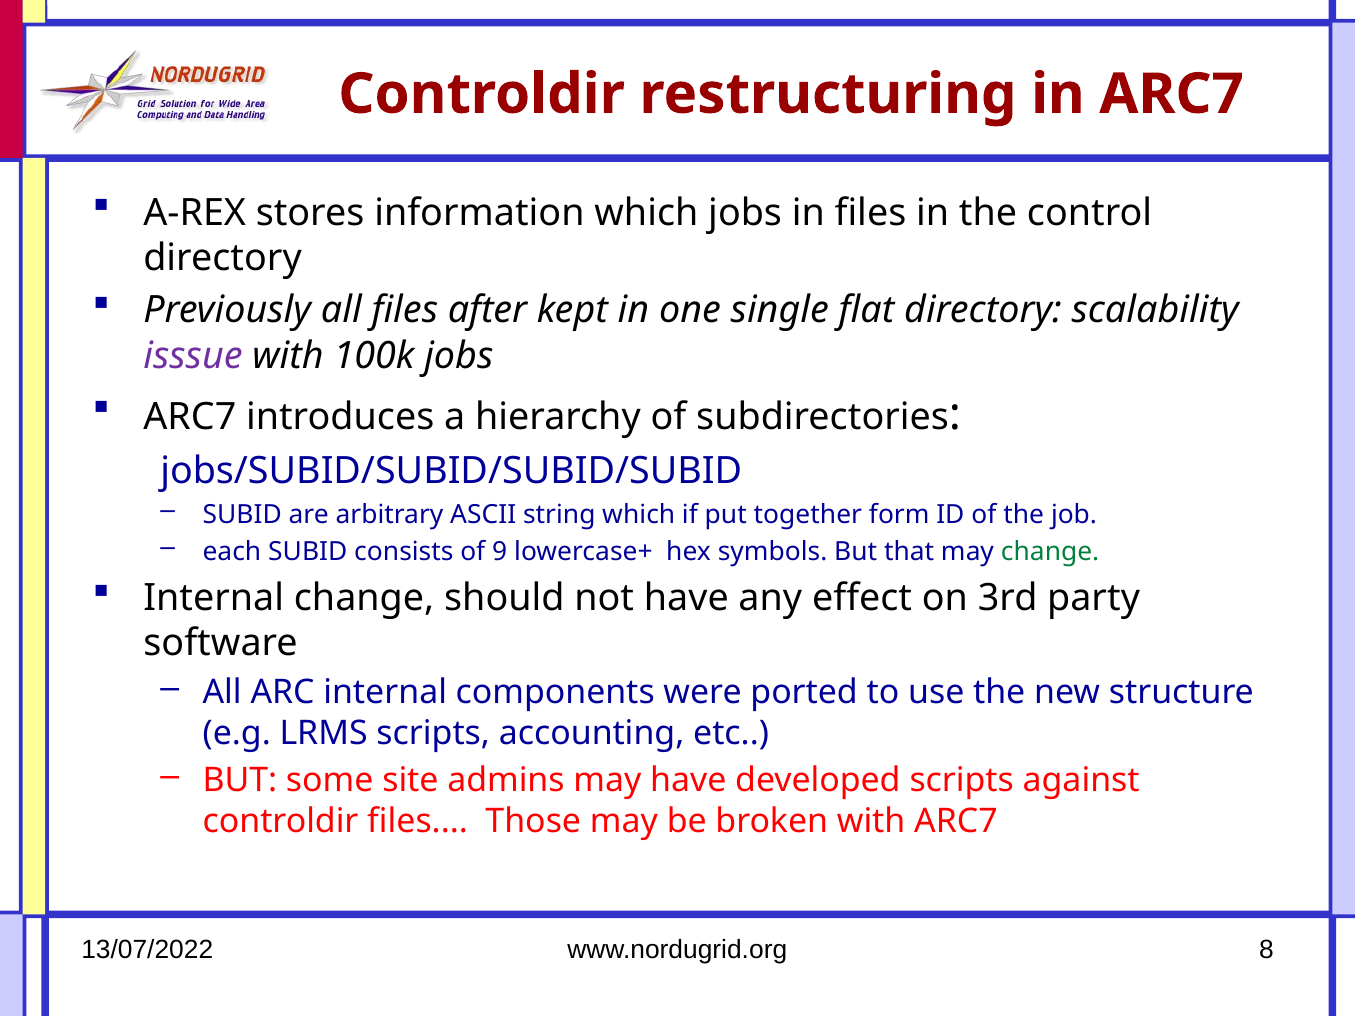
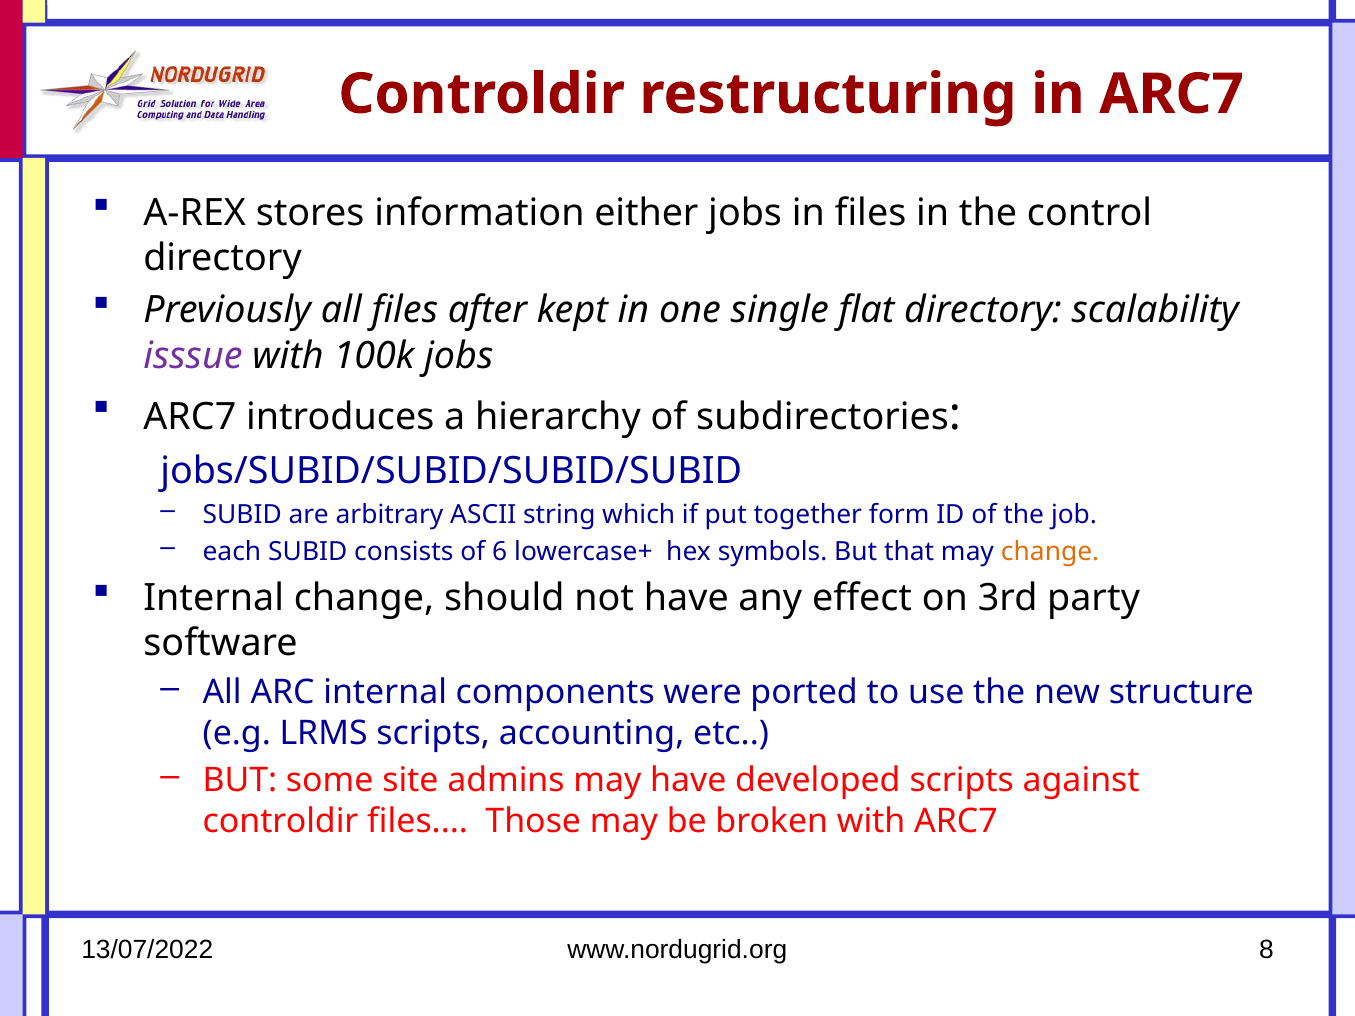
information which: which -> either (646, 213)
9: 9 -> 6 (500, 551)
change colour: green -> orange (1050, 551)
